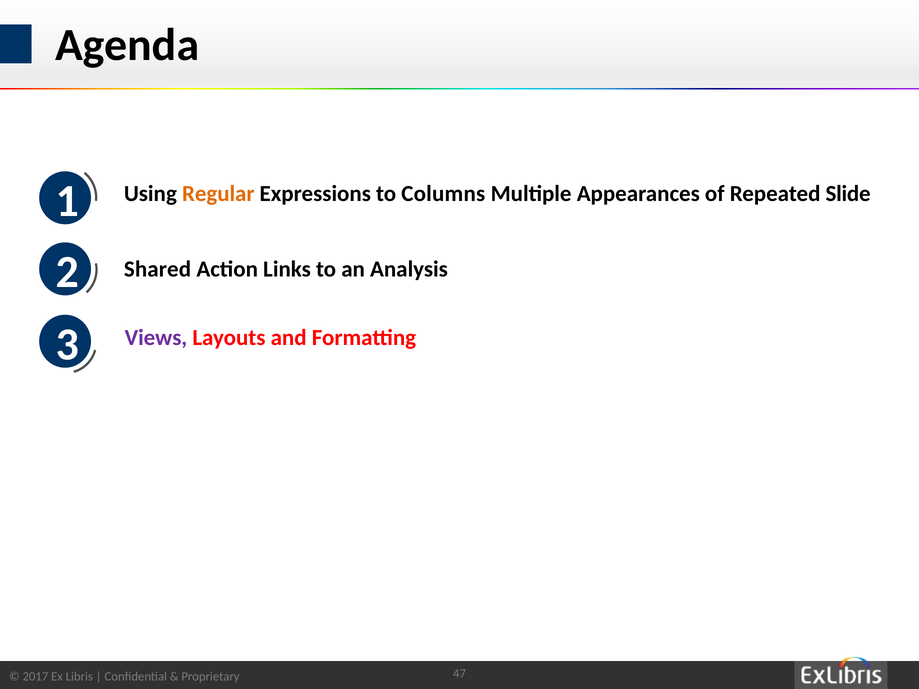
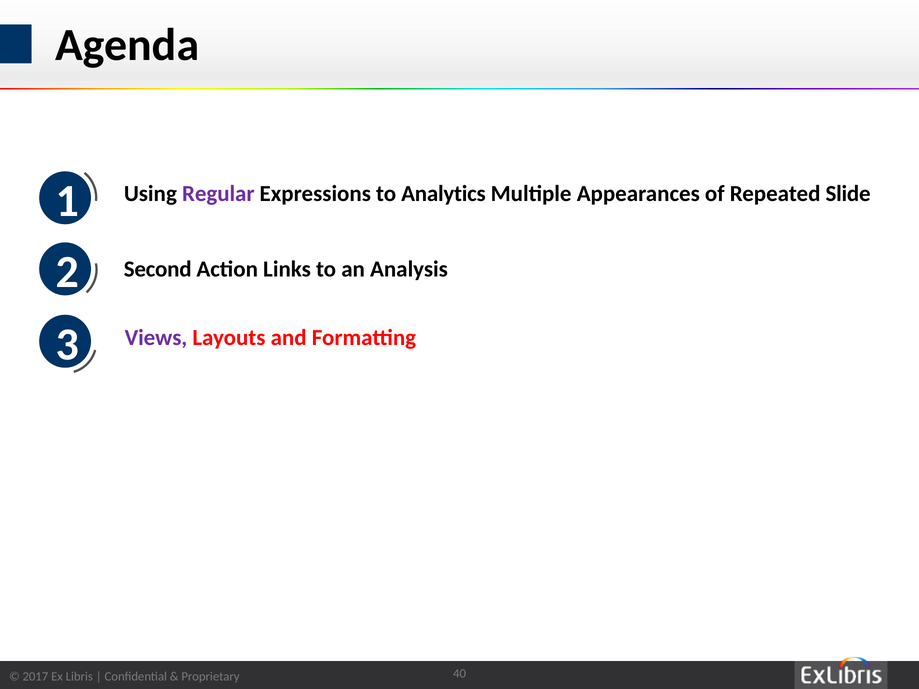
Regular colour: orange -> purple (218, 194)
Columns: Columns -> Analytics (443, 194)
Shared: Shared -> Second (158, 269)
47: 47 -> 40 (460, 674)
